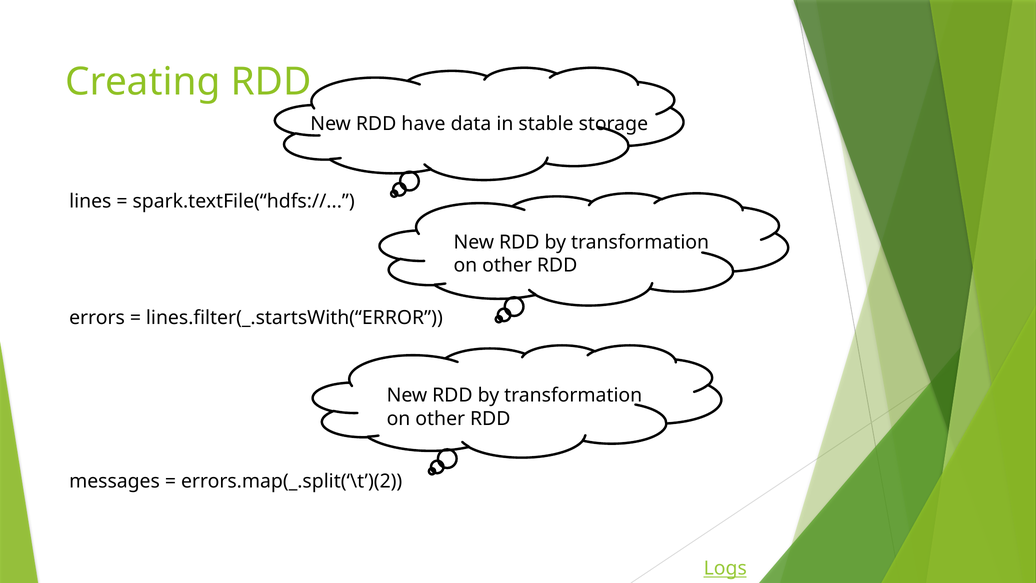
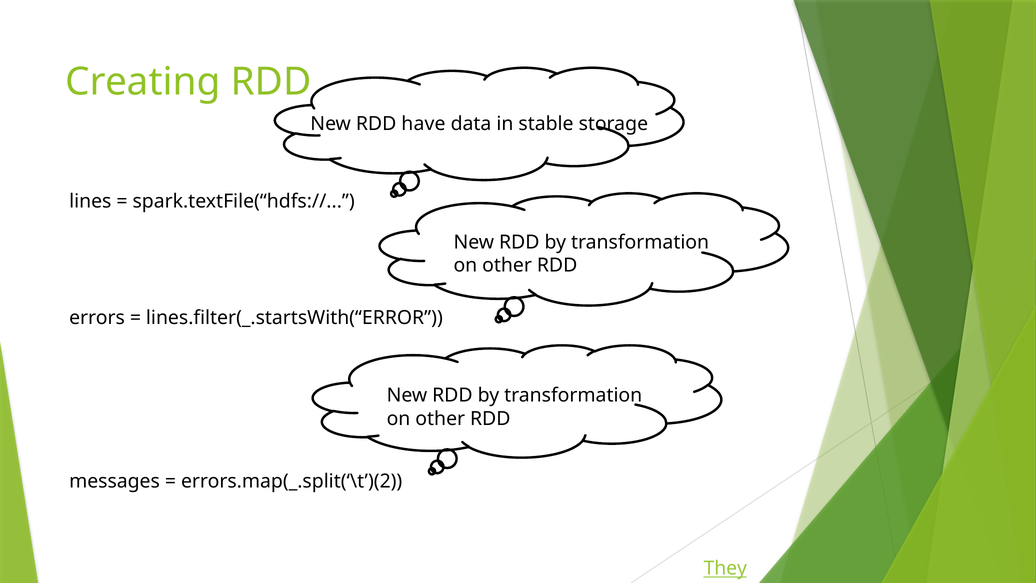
Logs: Logs -> They (725, 568)
